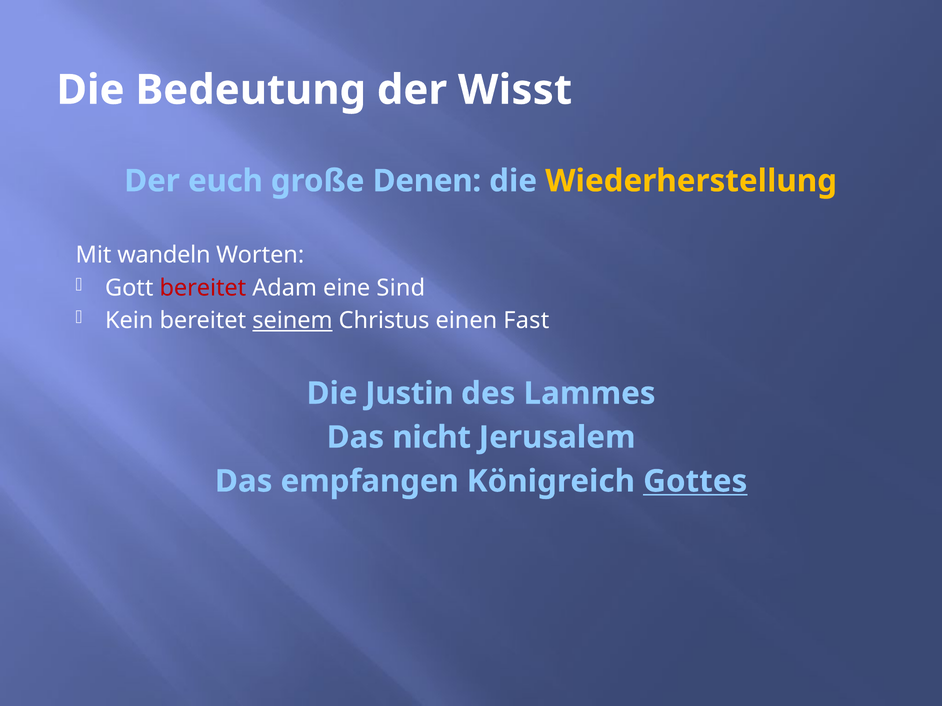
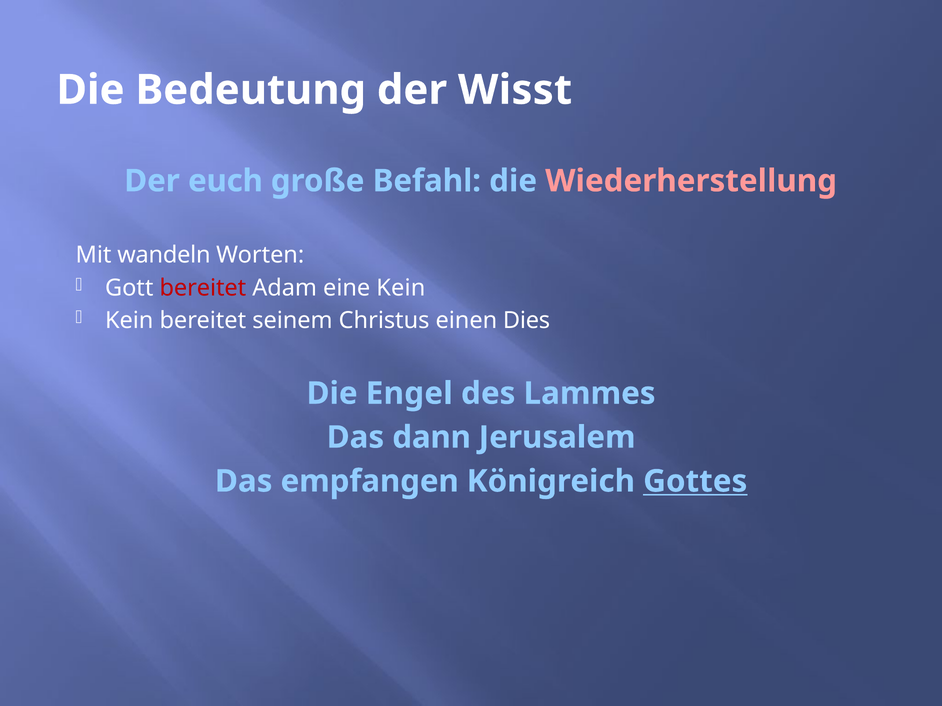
Denen: Denen -> Befahl (427, 181)
Wiederherstellung colour: yellow -> pink (691, 181)
eine Sind: Sind -> Kein (401, 288)
seinem underline: present -> none (292, 321)
Fast: Fast -> Dies (527, 321)
Justin: Justin -> Engel (409, 394)
nicht: nicht -> dann (432, 438)
